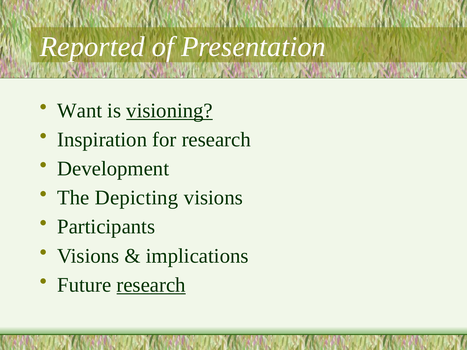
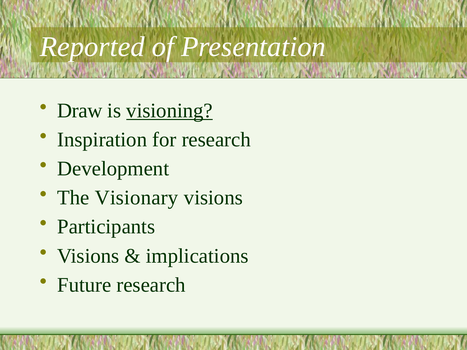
Want: Want -> Draw (80, 111)
Depicting: Depicting -> Visionary (137, 198)
research underline: present -> none (151, 285)
